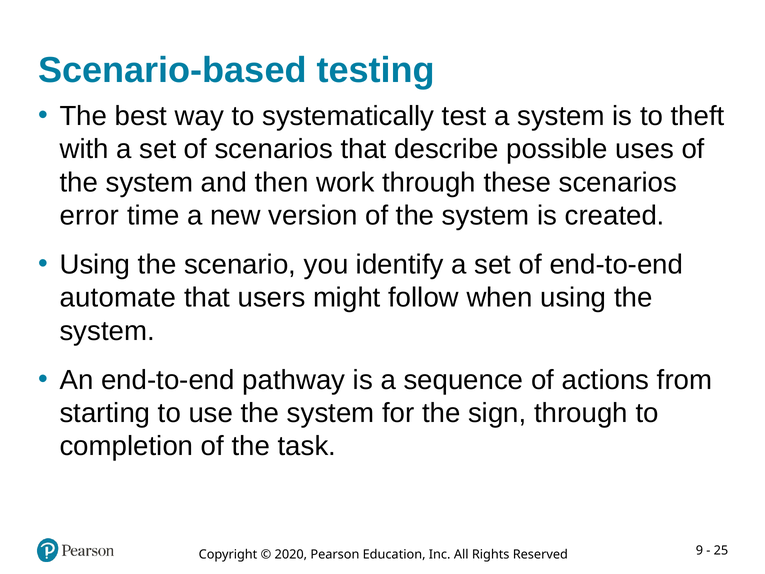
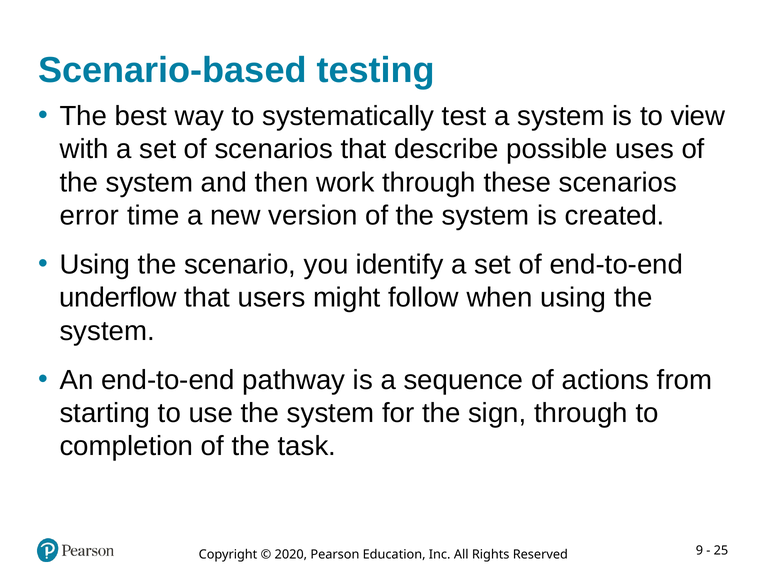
theft: theft -> view (698, 116)
automate: automate -> underflow (118, 298)
